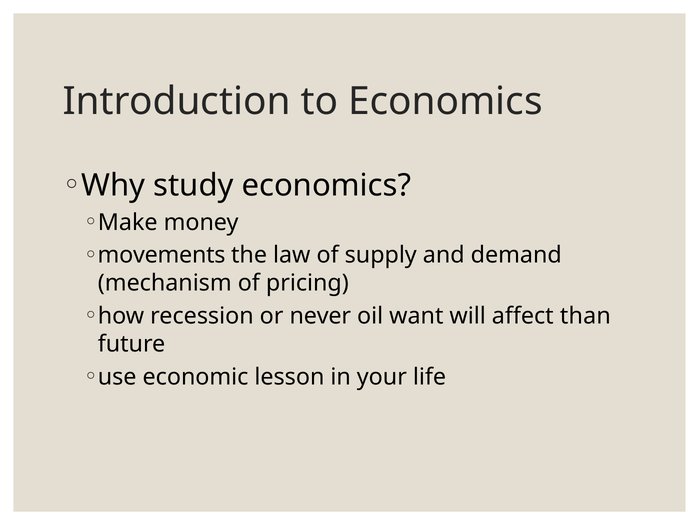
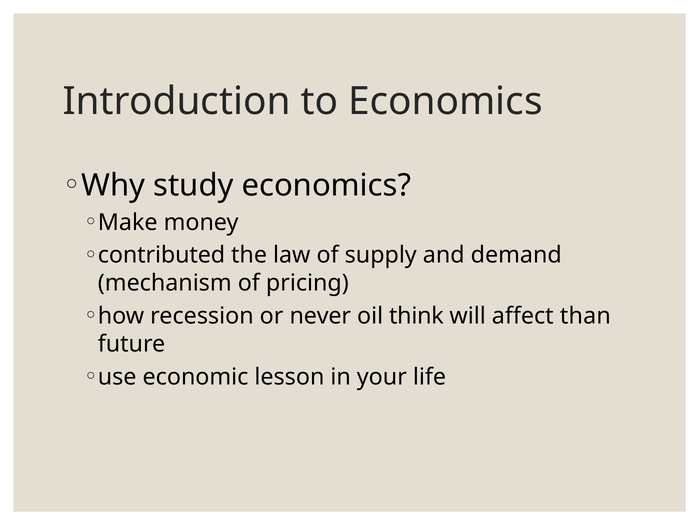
movements: movements -> contributed (162, 255)
want: want -> think (416, 316)
